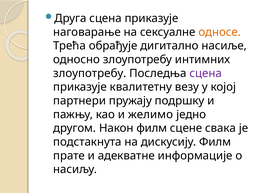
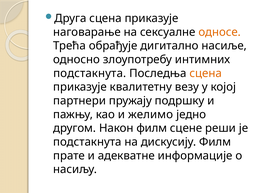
злоупотребу: злоупотребу -> подстакнута (90, 73)
сцена colour: purple -> orange (206, 73)
свака: свака -> реши (221, 128)
